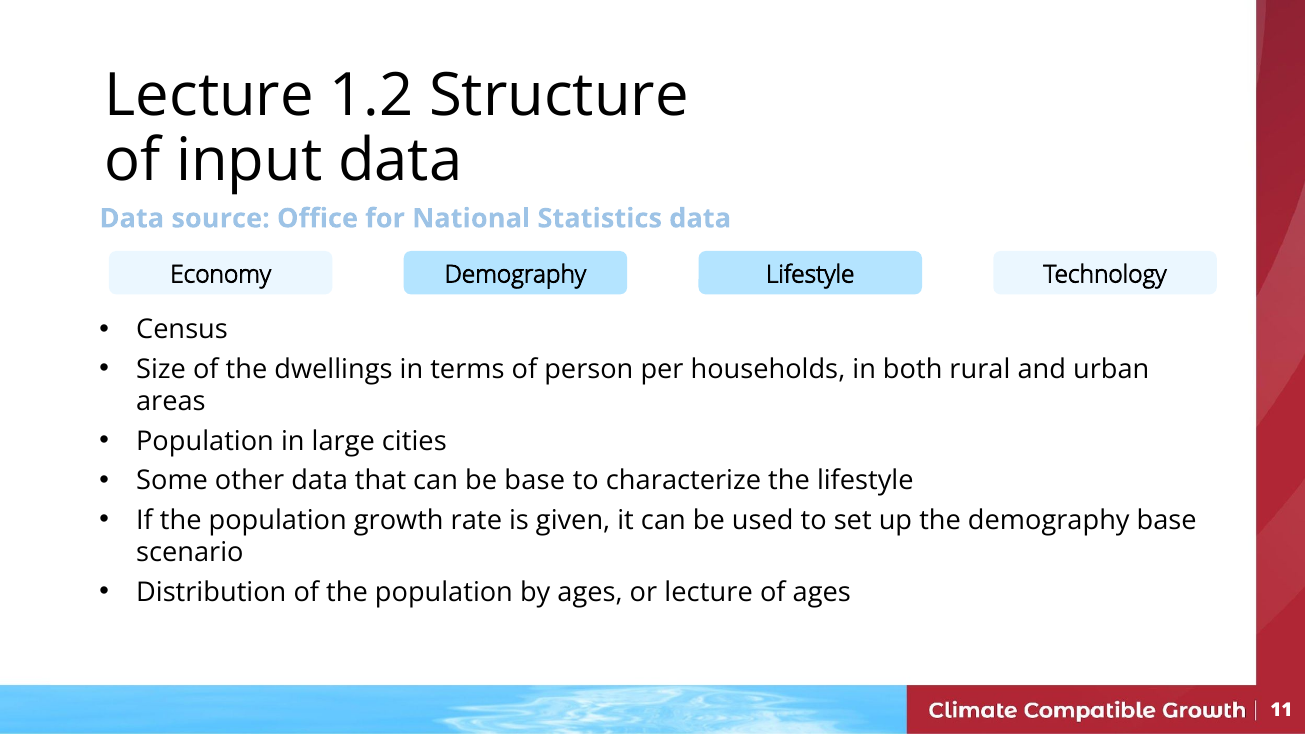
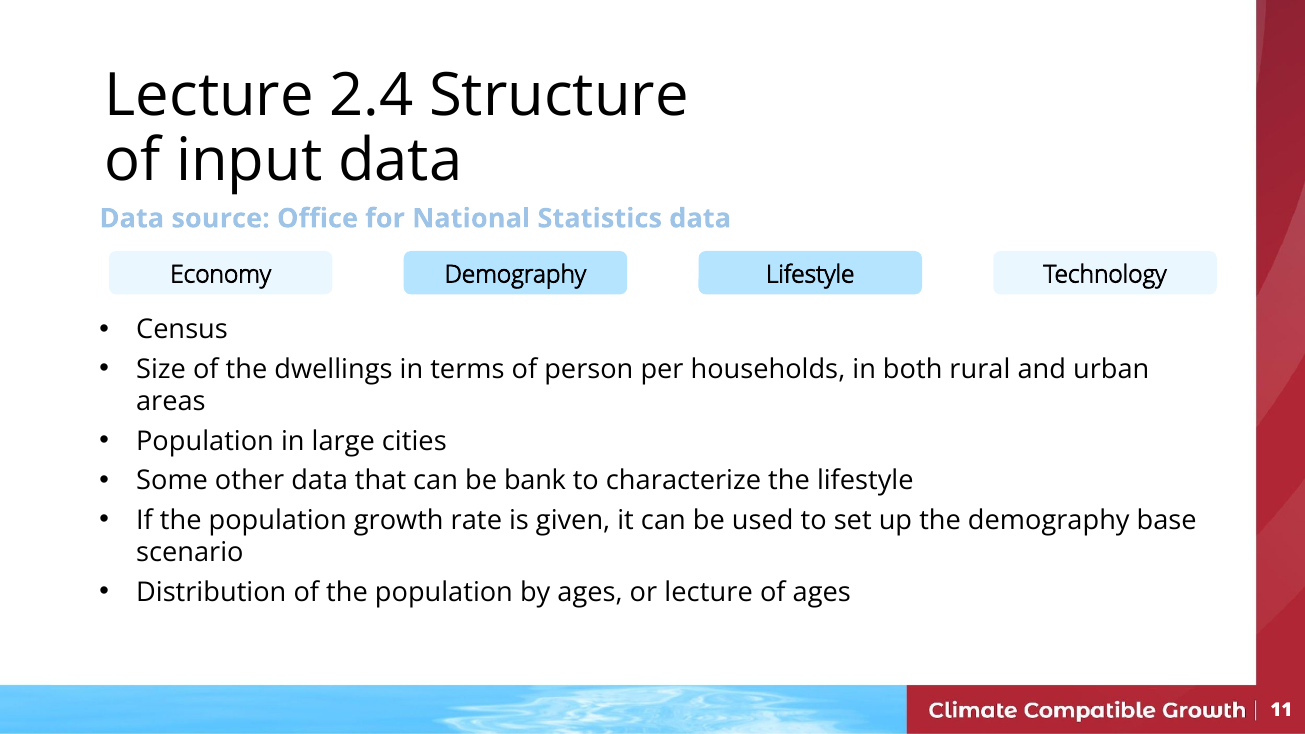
1.2: 1.2 -> 2.4 (371, 96)
be base: base -> bank (535, 481)
